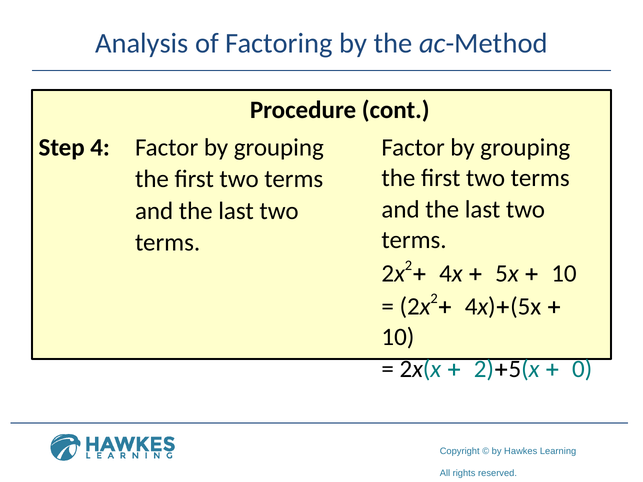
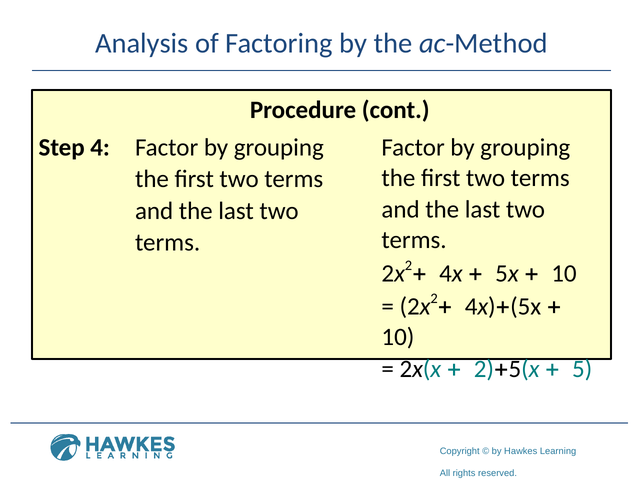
0: 0 -> 5 (582, 369)
